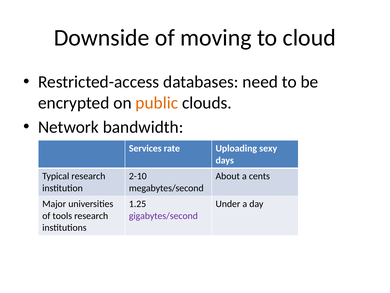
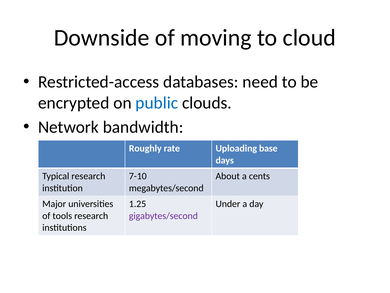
public colour: orange -> blue (157, 103)
Services: Services -> Roughly (145, 148)
sexy: sexy -> base (268, 148)
2-10: 2-10 -> 7-10 (138, 176)
